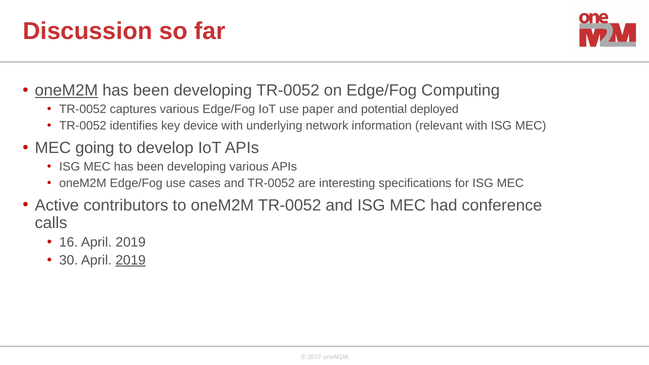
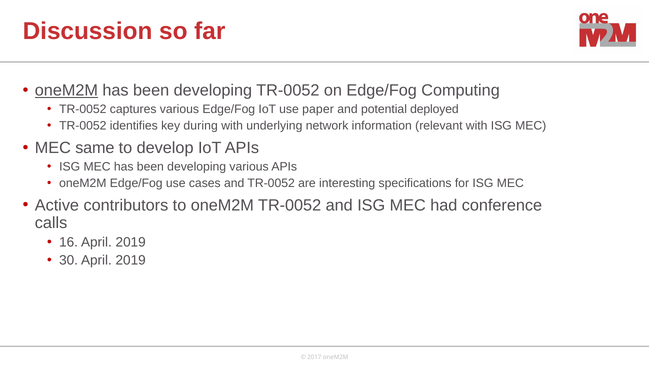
device: device -> during (201, 126)
going: going -> same (95, 148)
2019 underline: present -> none (131, 260)
